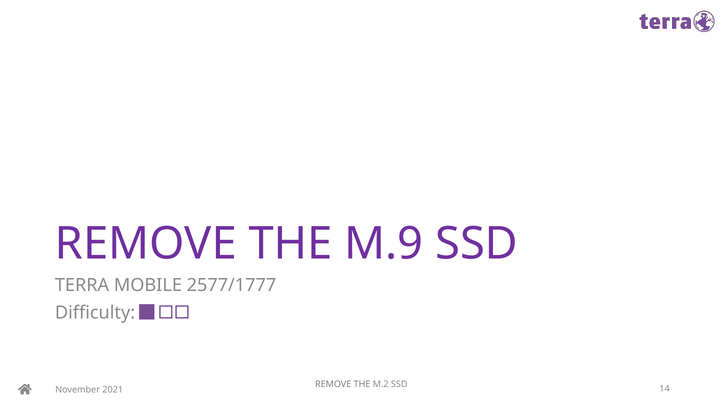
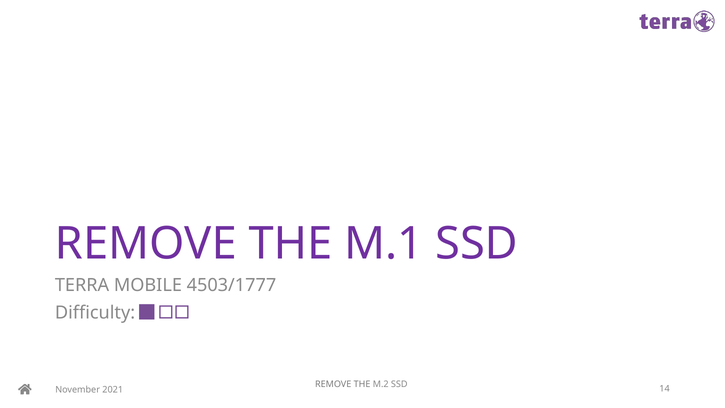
M.9: M.9 -> M.1 (384, 244)
2577/1777: 2577/1777 -> 4503/1777 (231, 285)
